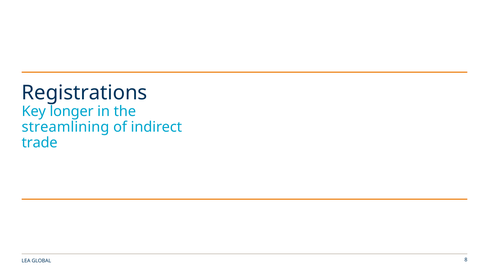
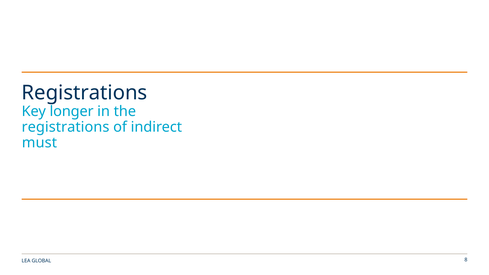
streamlining: streamlining -> registrations (66, 127)
trade: trade -> must (39, 143)
